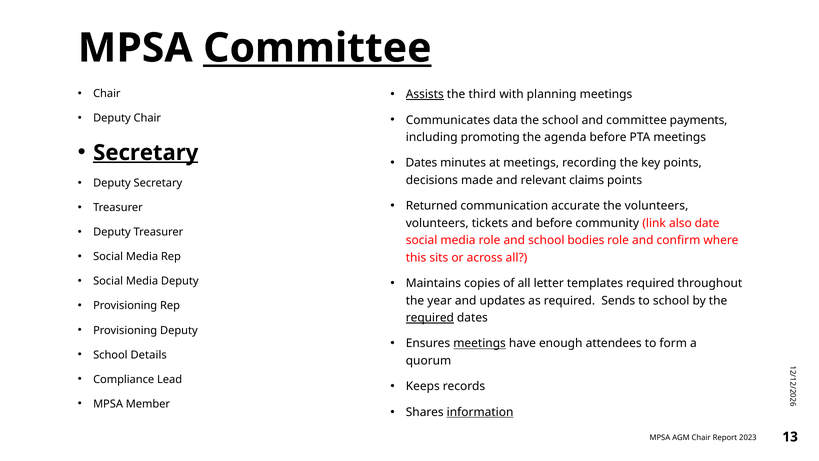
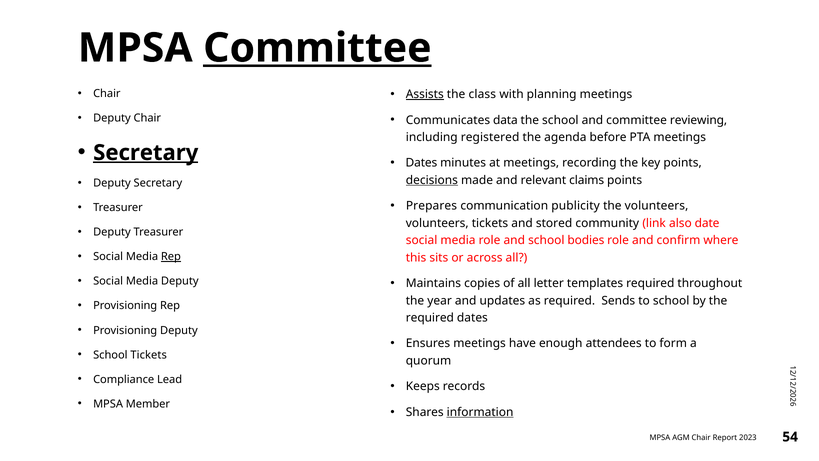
third: third -> class (482, 94)
payments: payments -> reviewing (699, 120)
promoting: promoting -> registered (490, 137)
decisions underline: none -> present (432, 180)
Returned: Returned -> Prepares (431, 206)
accurate: accurate -> publicity (576, 206)
and before: before -> stored (554, 223)
Rep underline: none -> present (171, 257)
required underline: present -> none (430, 318)
meetings underline: present -> none (480, 343)
School Details: Details -> Tickets (149, 355)
13: 13 -> 54 (790, 437)
